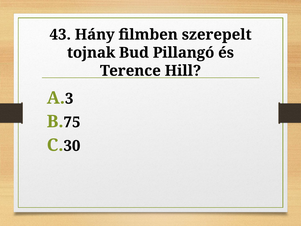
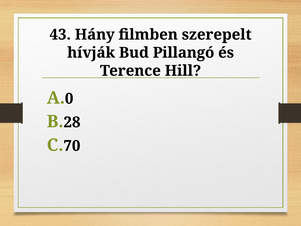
tojnak: tojnak -> hívják (91, 53)
3: 3 -> 0 (69, 99)
75: 75 -> 28 (72, 122)
30: 30 -> 70 (72, 146)
